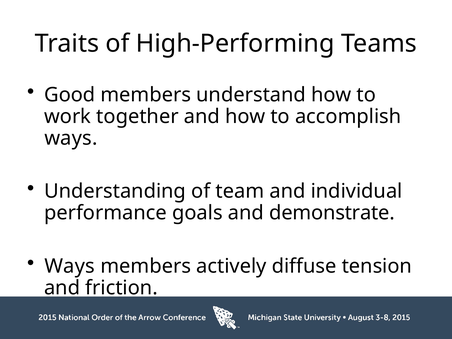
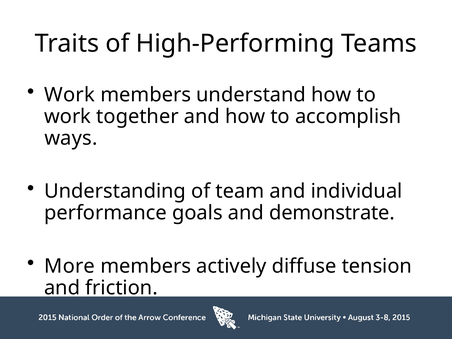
Good: Good -> Work (70, 95)
Ways: Ways -> More (70, 266)
